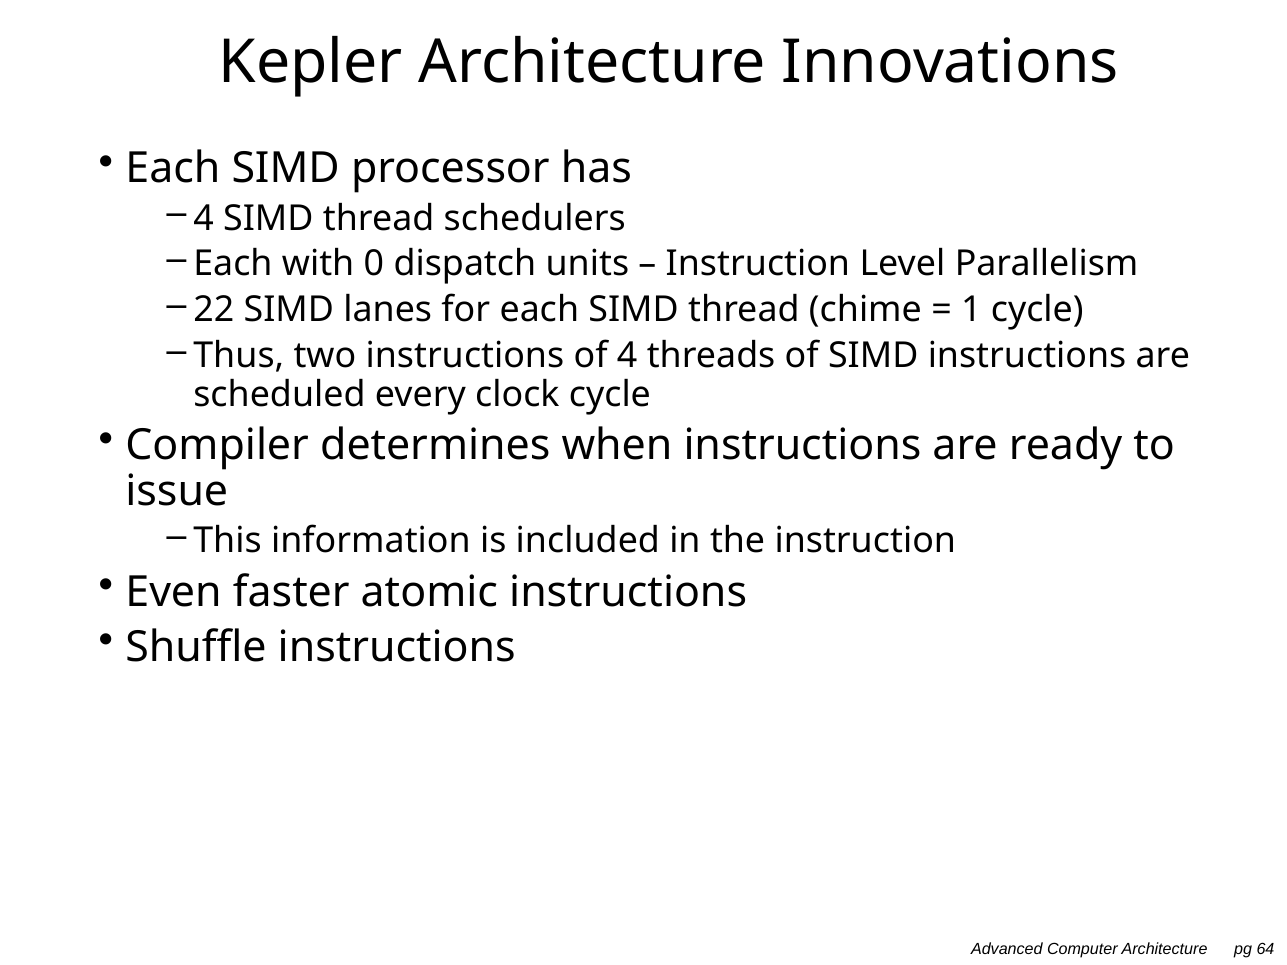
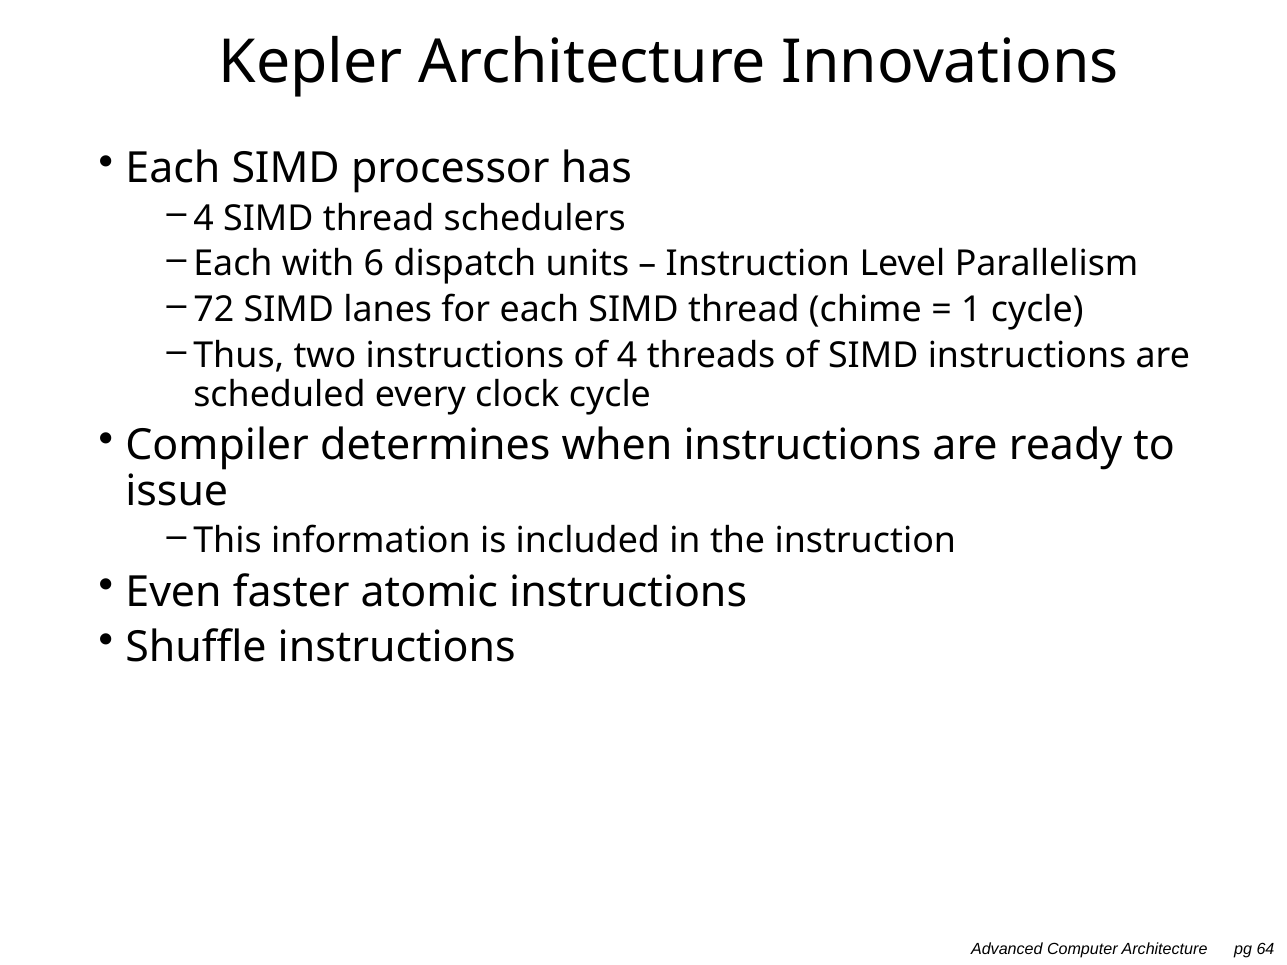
0: 0 -> 6 (374, 264)
22: 22 -> 72 (214, 310)
